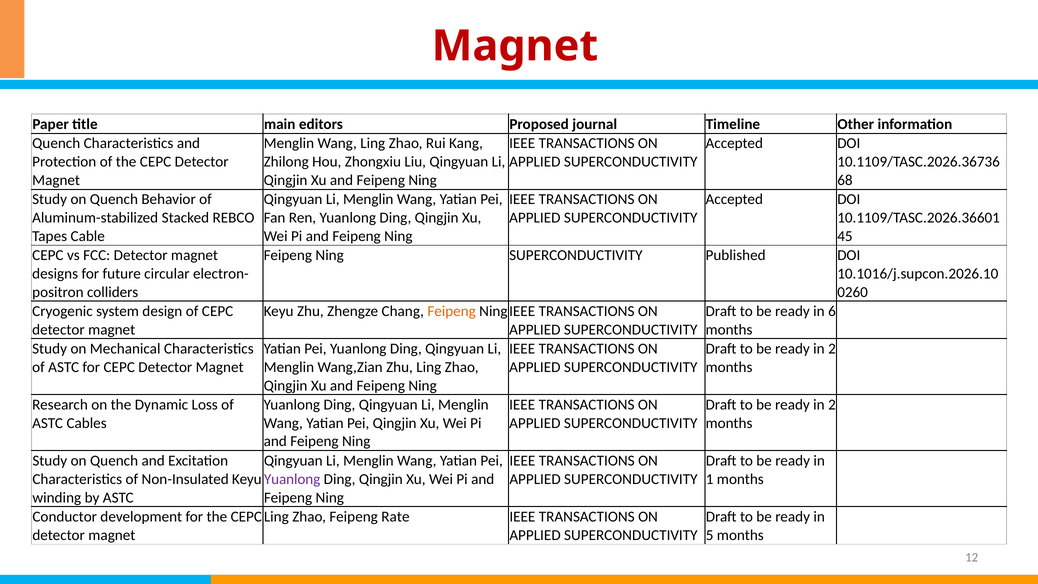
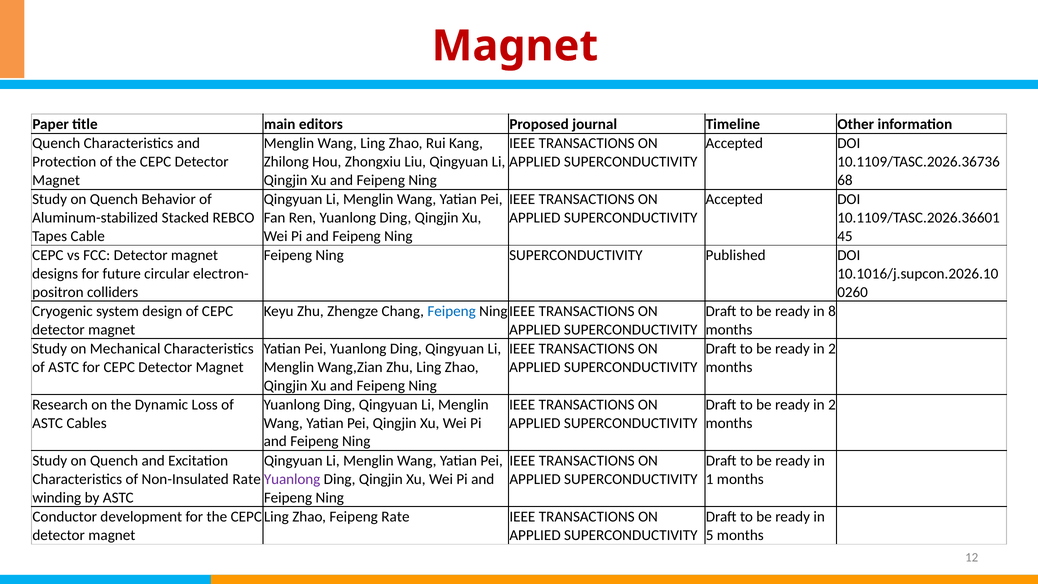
Feipeng colour: orange -> blue (452, 311)
6: 6 -> 8 (832, 311)
Non-Insulated Keyu: Keyu -> Rate (247, 479)
